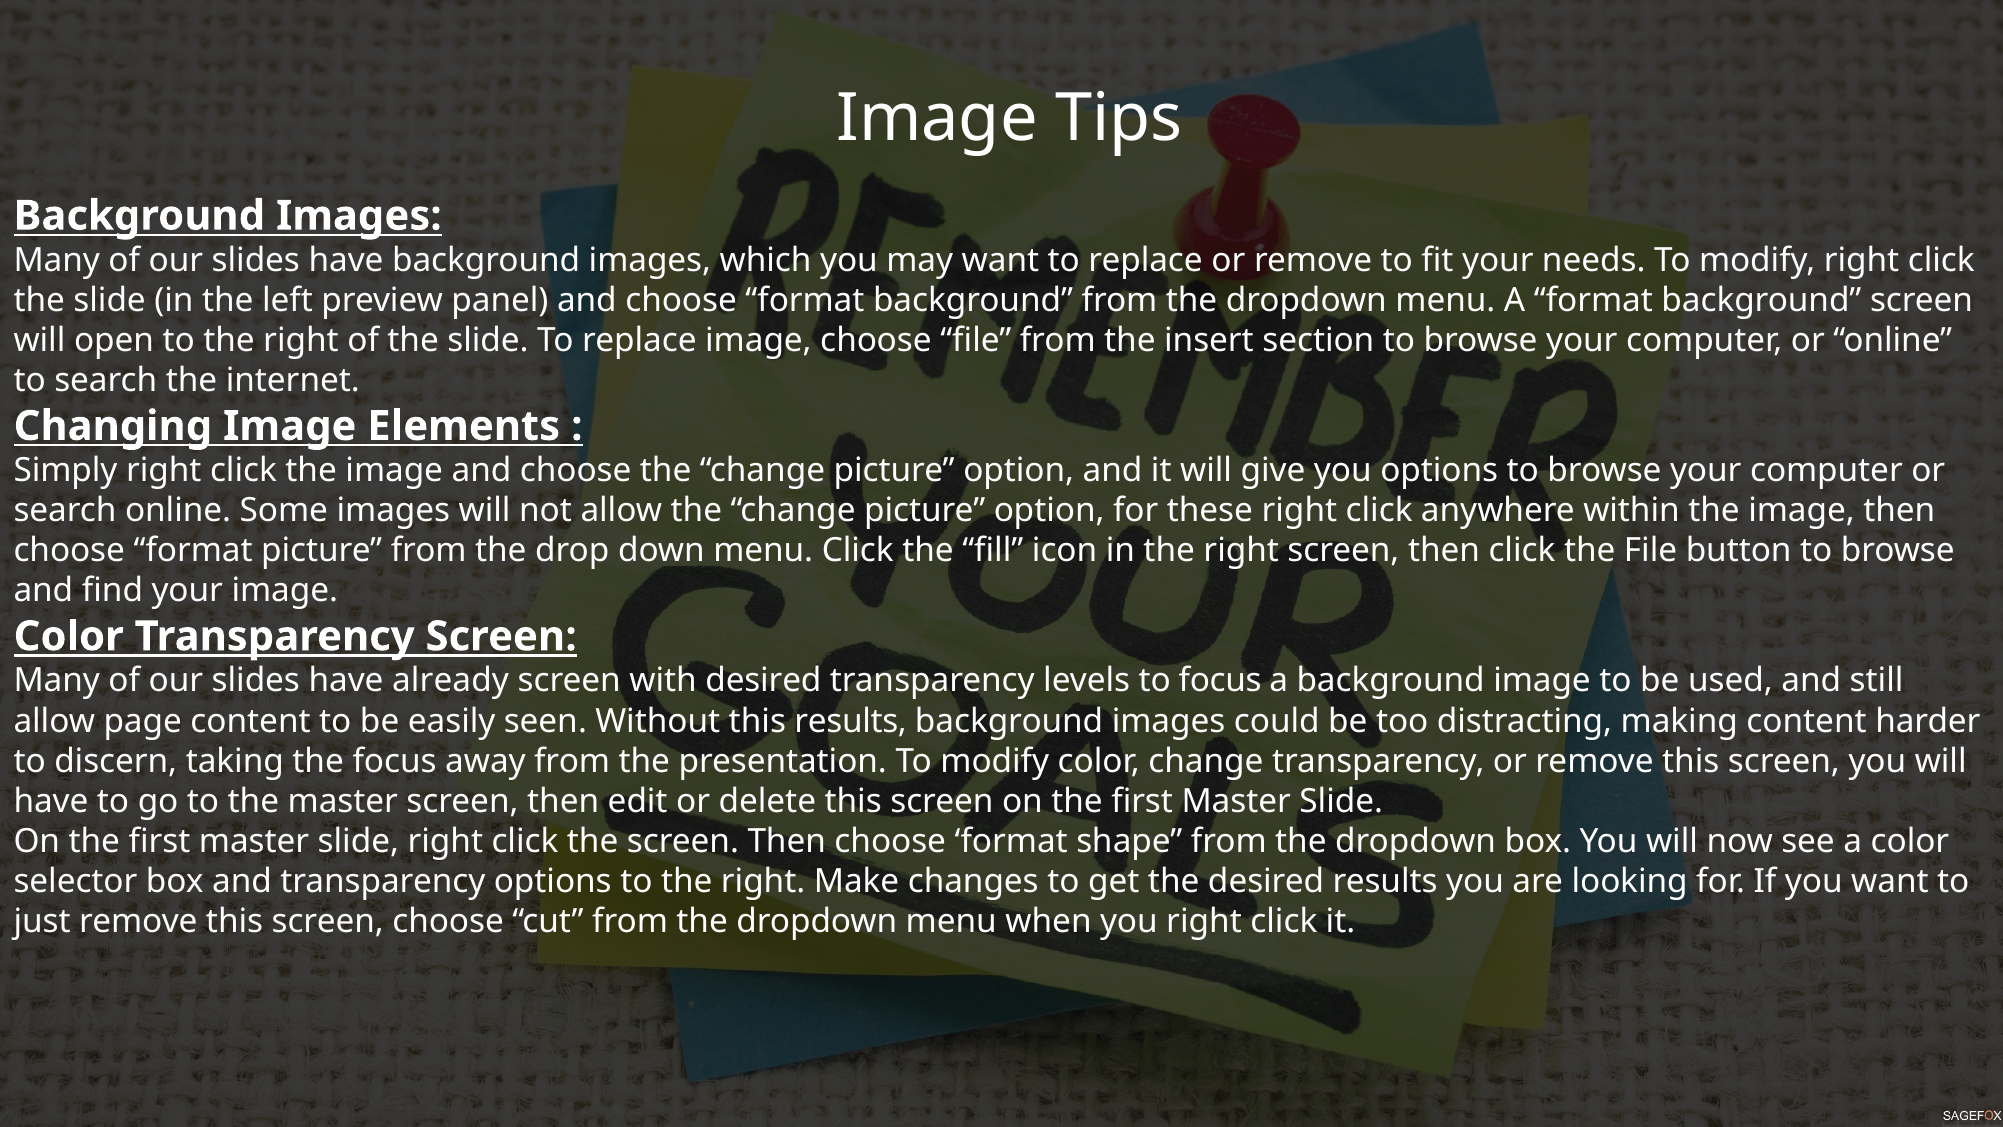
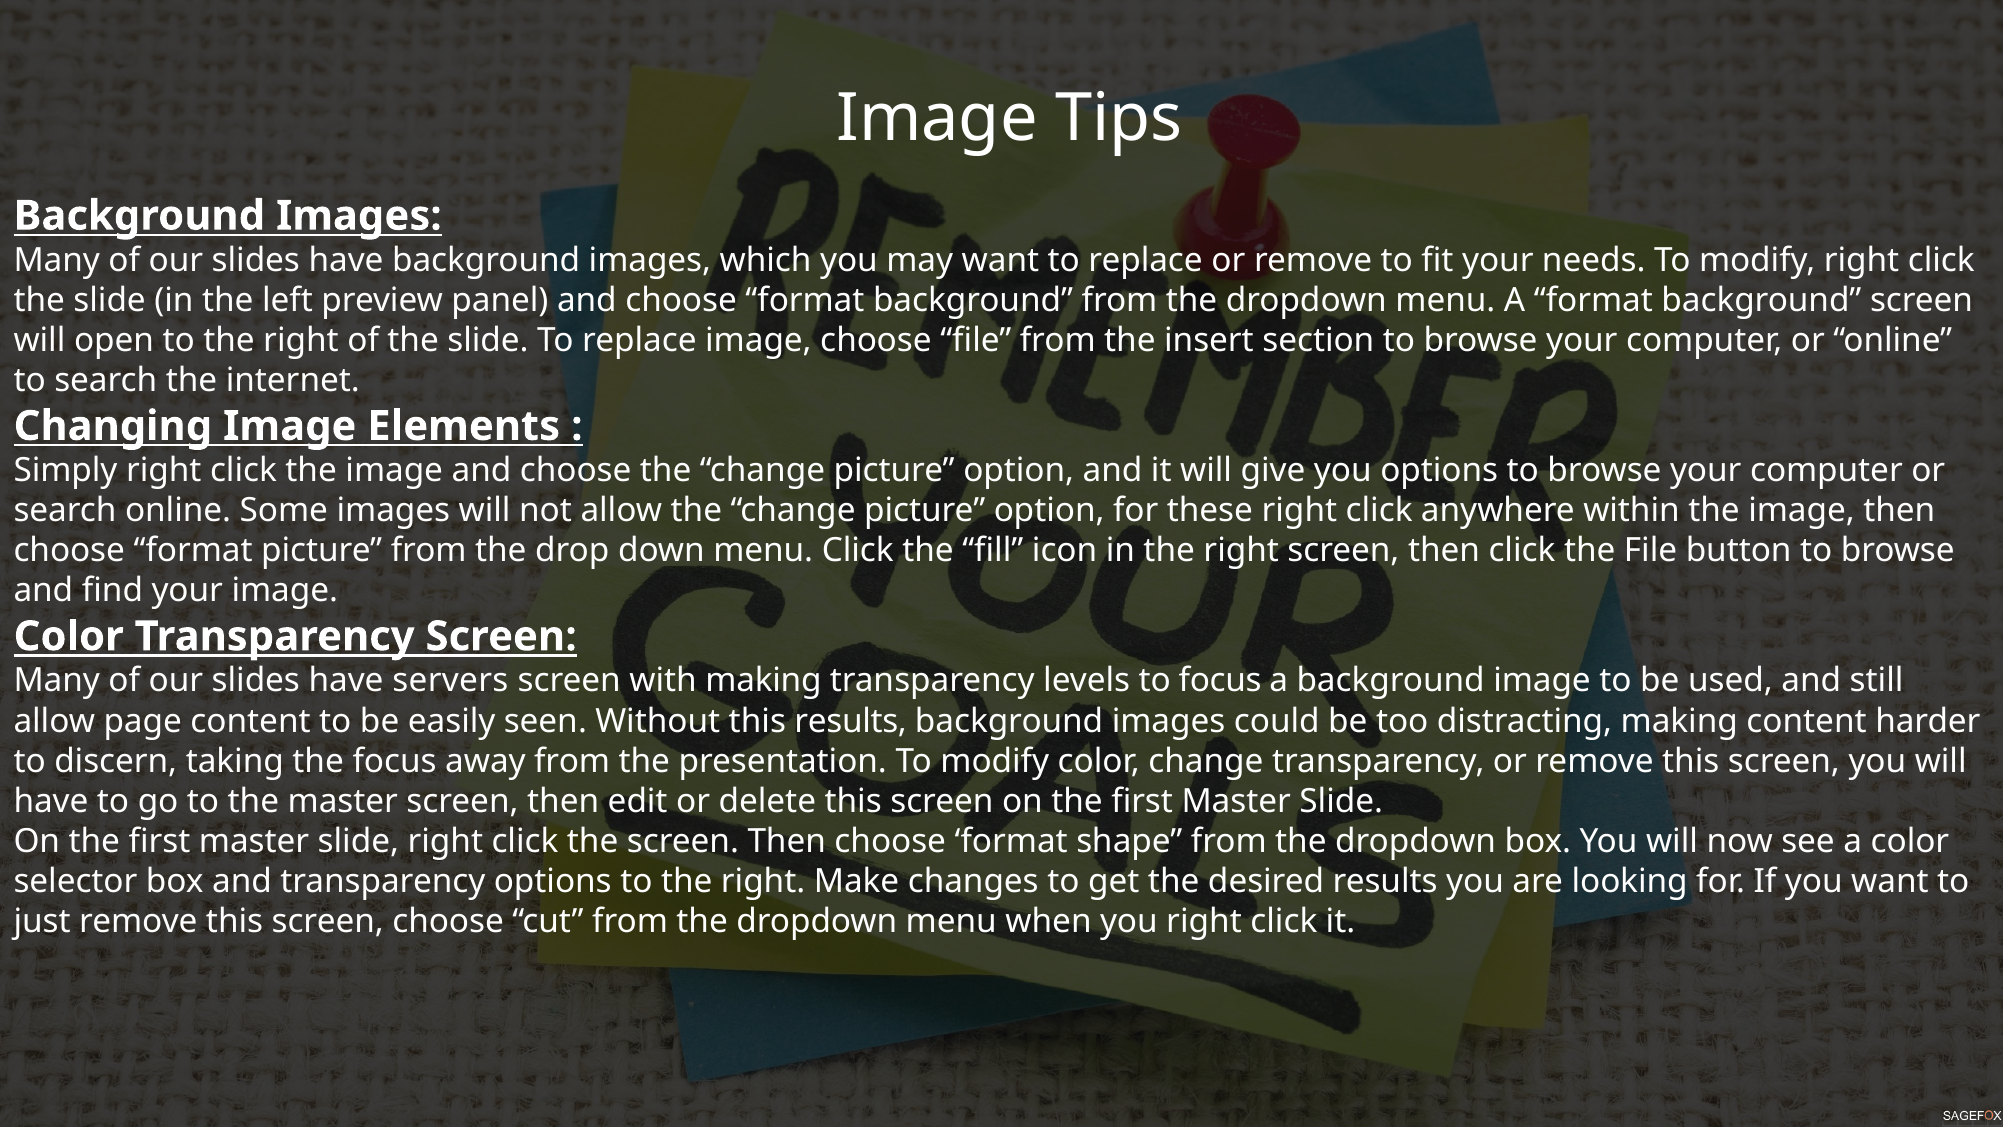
already: already -> servers (450, 681)
with desired: desired -> making (763, 681)
